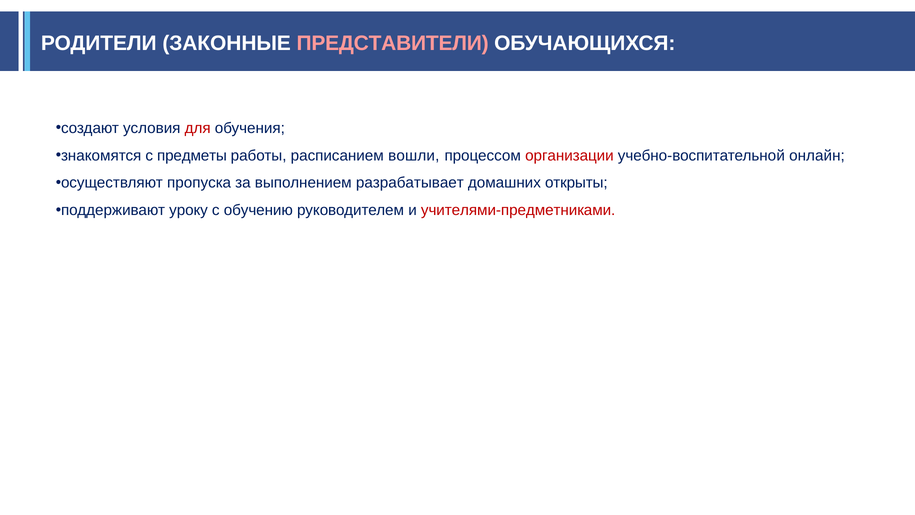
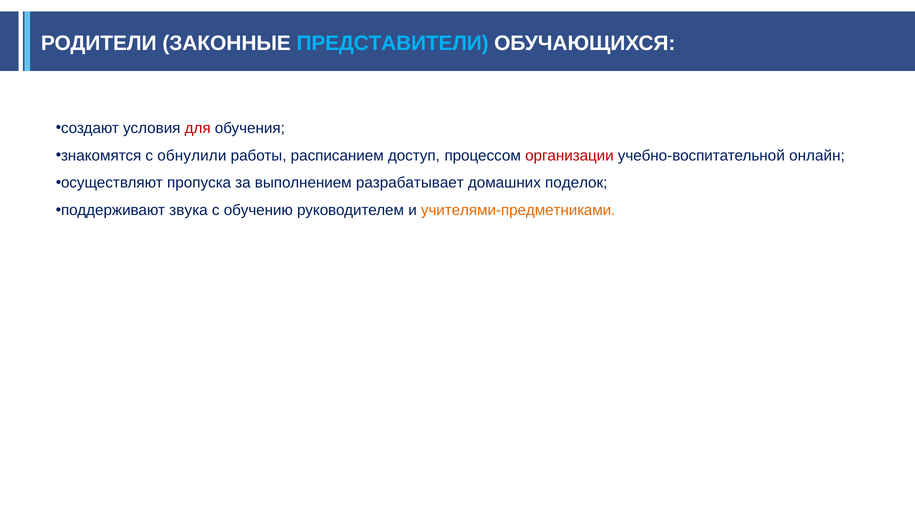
ПРЕДСТАВИТЕЛИ colour: pink -> light blue (393, 44)
предметы: предметы -> обнулили (192, 155)
вошли: вошли -> доступ (414, 155)
открыты: открыты -> поделок (576, 183)
уроку: уроку -> звука (188, 210)
учителями-предметниками colour: red -> orange (518, 210)
